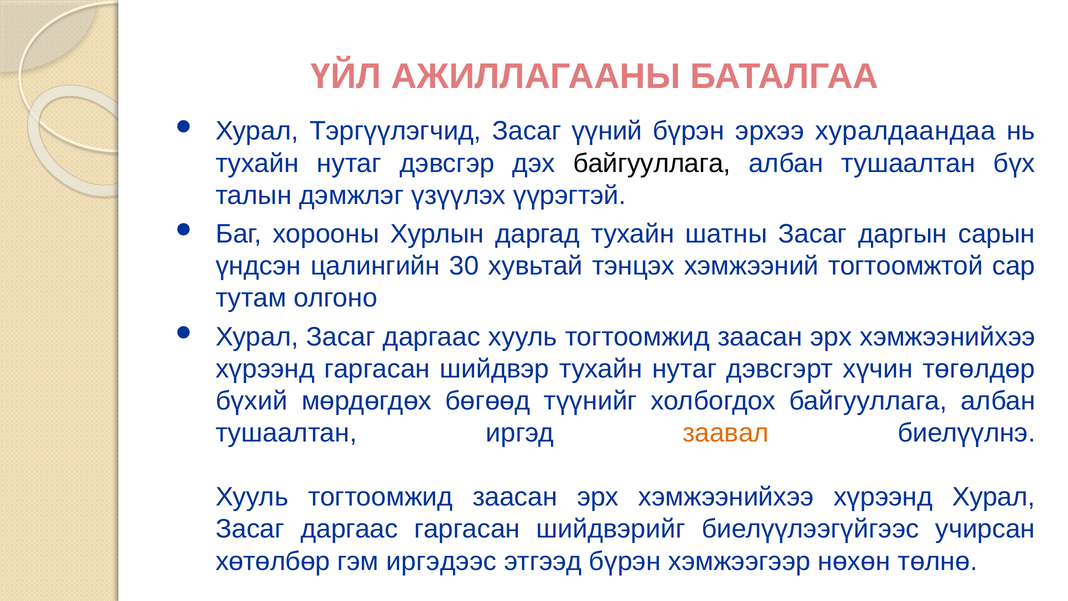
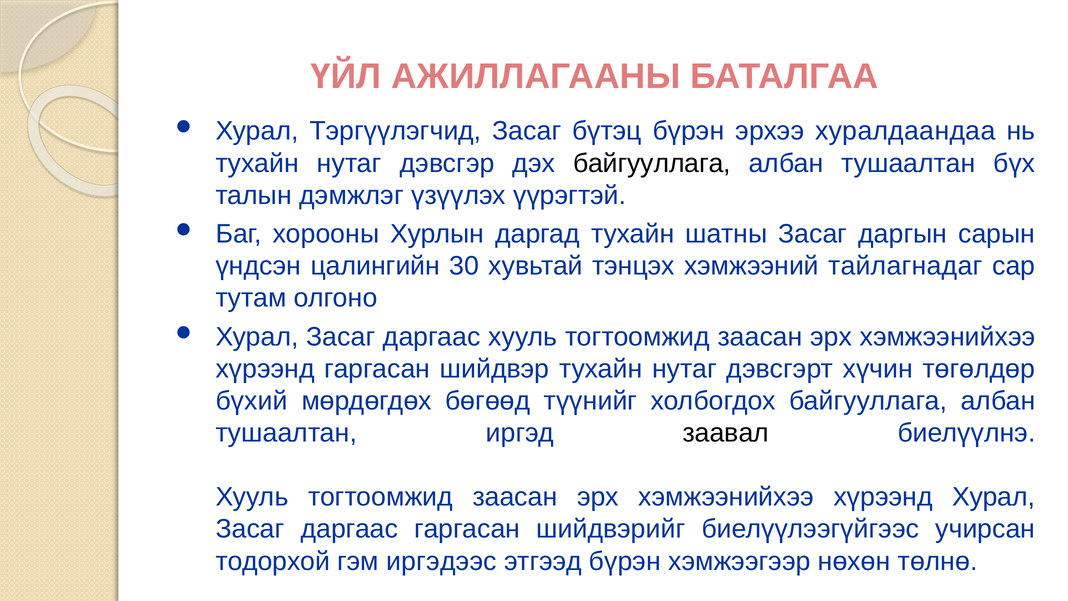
үүний: үүний -> бүтэц (607, 131)
тогтоомжтой: тогтоомжтой -> тайлагнадаг (905, 266)
заавал colour: orange -> black (726, 433)
хөтөлбөр: хөтөлбөр -> тодорхой (273, 561)
